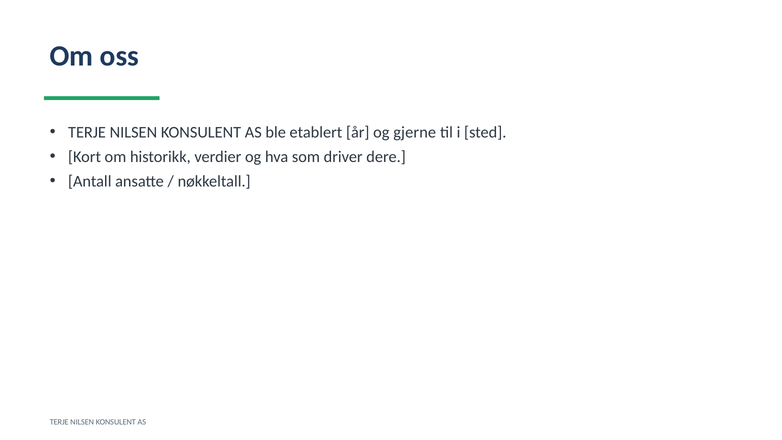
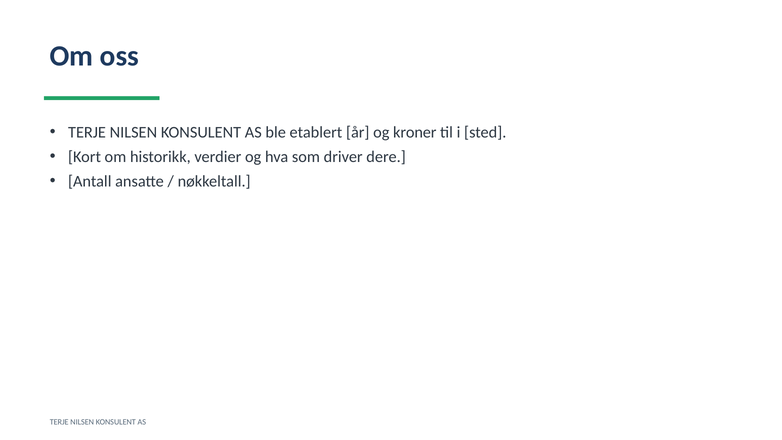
gjerne: gjerne -> kroner (415, 132)
